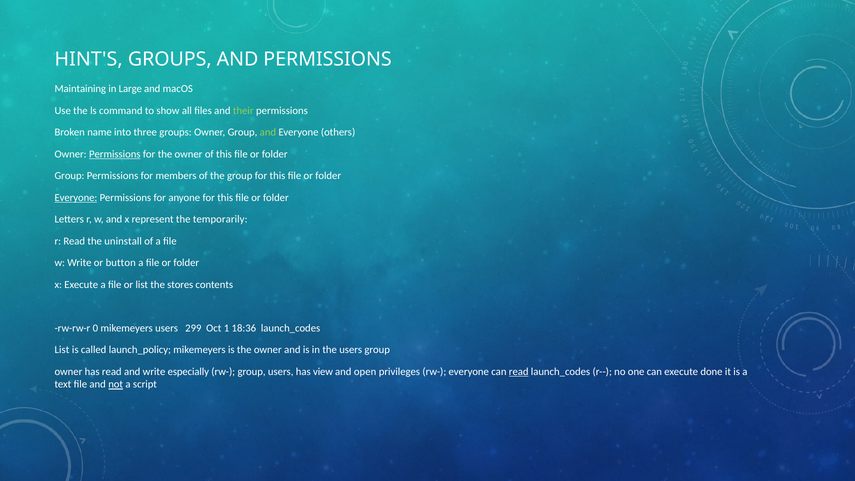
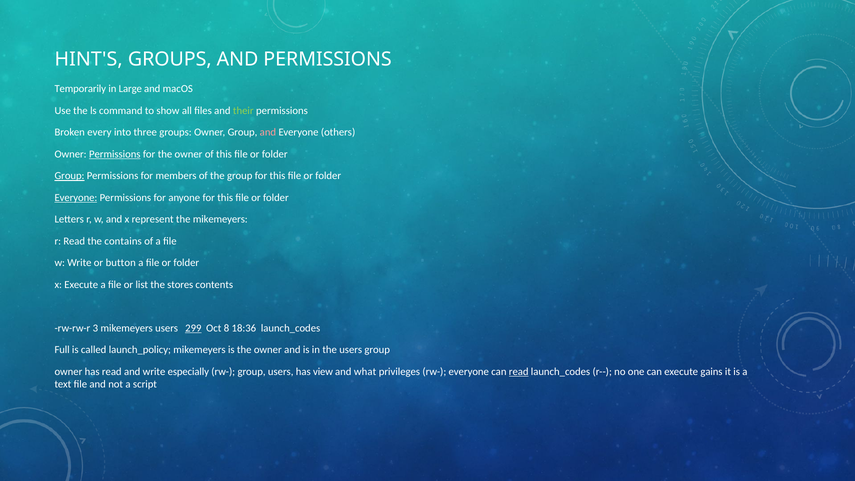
Maintaining: Maintaining -> Temporarily (80, 89)
name: name -> every (99, 132)
and colour: light green -> pink (268, 132)
Group underline: none -> present (69, 176)
the temporarily: temporarily -> mikemeyers (220, 219)
uninstall: uninstall -> contains (123, 241)
0: 0 -> 3 (95, 328)
299 underline: none -> present (193, 328)
1: 1 -> 8 (227, 328)
List: List -> Full (62, 350)
open: open -> what (365, 372)
done: done -> gains (711, 372)
not underline: present -> none (116, 384)
